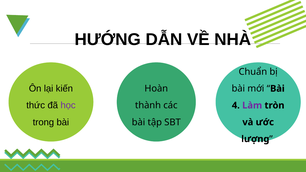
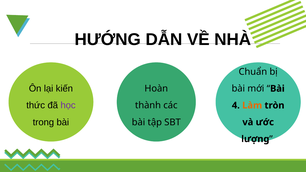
Làm colour: purple -> orange (252, 105)
